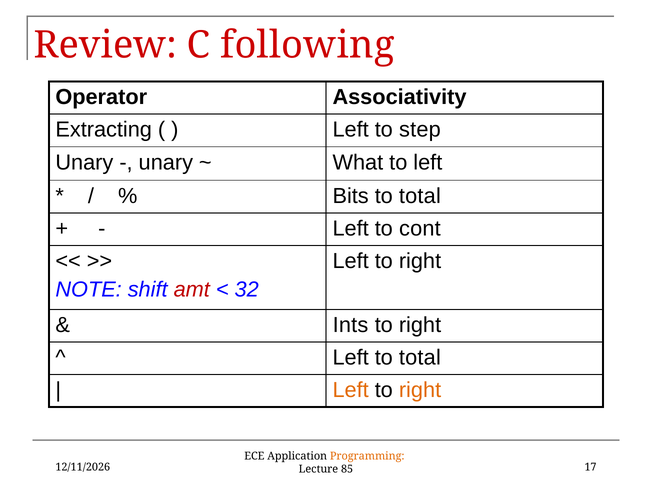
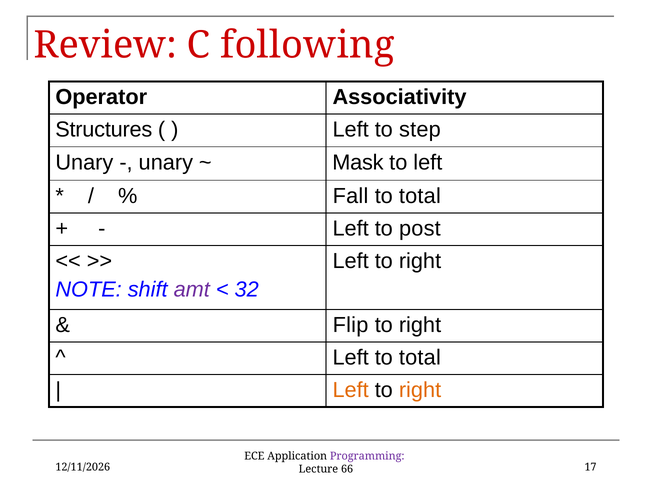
Extracting: Extracting -> Structures (104, 130)
What: What -> Mask (358, 162)
Bits: Bits -> Fall (351, 196)
cont: cont -> post (420, 229)
amt colour: red -> purple (192, 290)
Ints: Ints -> Flip (351, 325)
Programming colour: orange -> purple (367, 456)
85: 85 -> 66 (347, 469)
